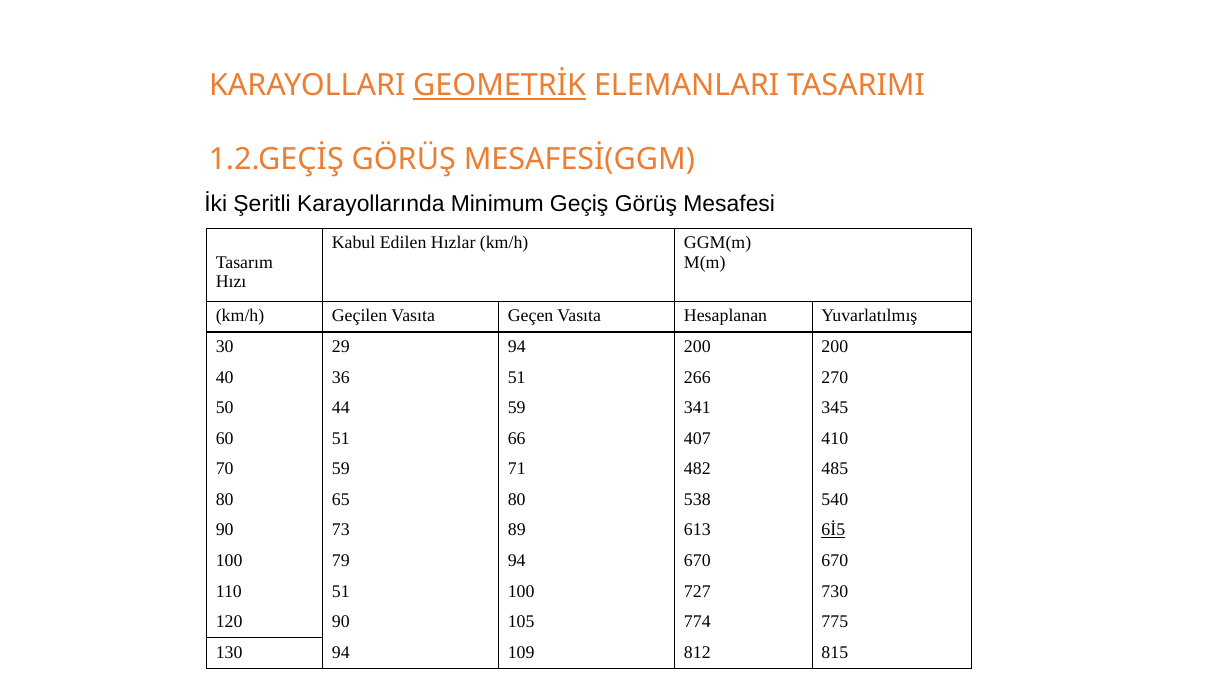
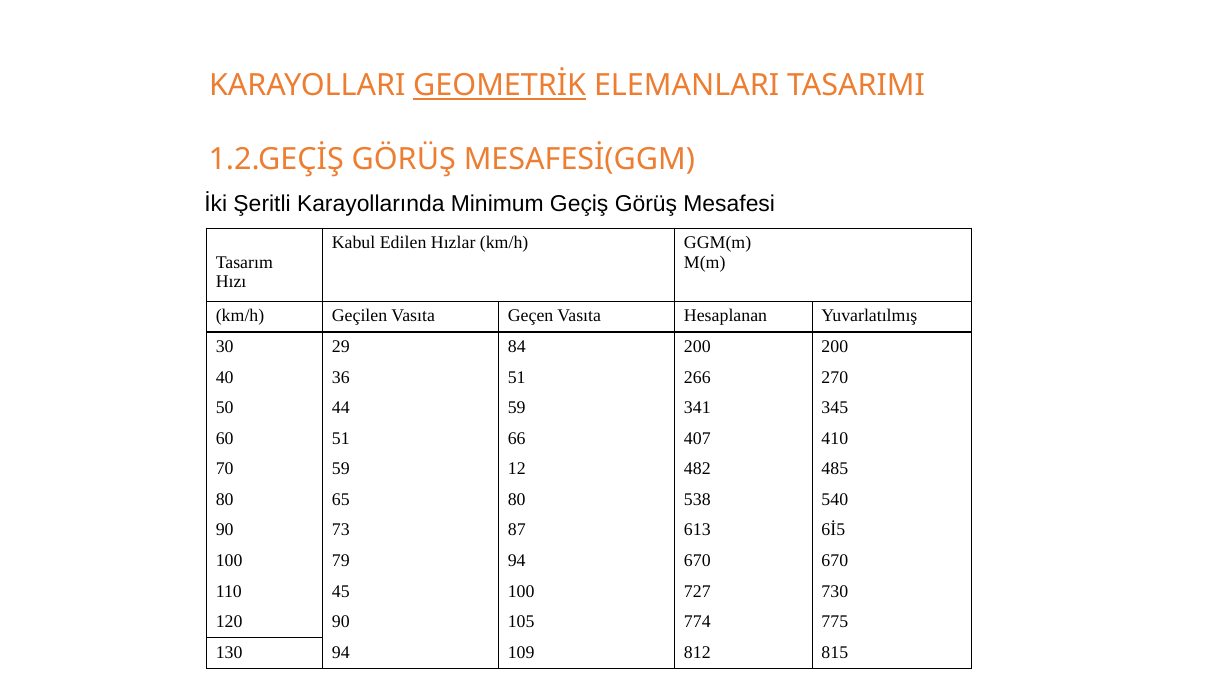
29 94: 94 -> 84 (517, 346)
71: 71 -> 12 (517, 469)
89: 89 -> 87 (517, 530)
6İ5 underline: present -> none (833, 530)
110 51: 51 -> 45 (341, 591)
